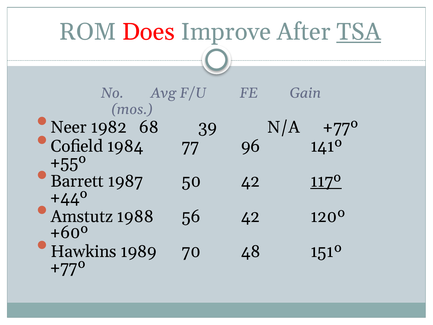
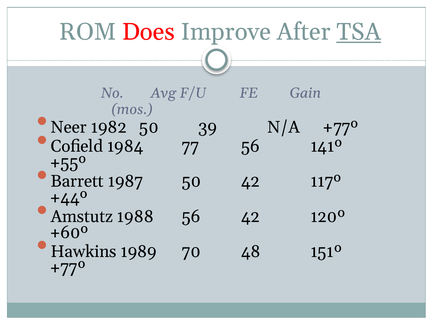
1982 68: 68 -> 50 (149, 127)
77 96: 96 -> 56 (250, 146)
117º underline: present -> none (326, 181)
